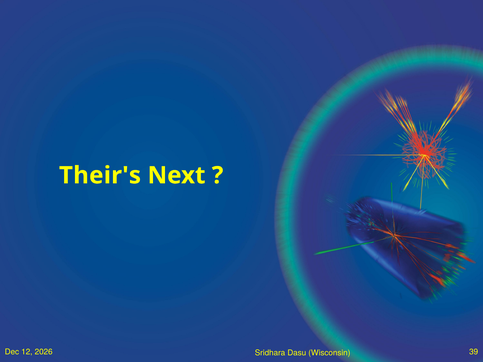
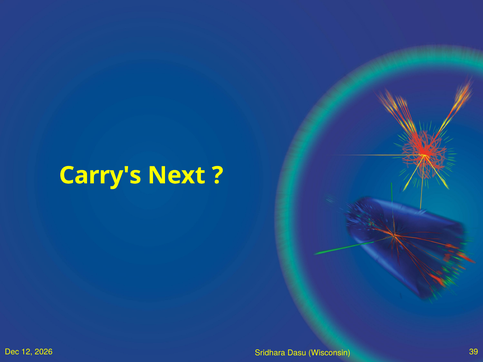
Their's: Their's -> Carry's (100, 176)
